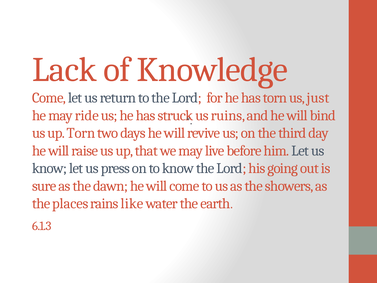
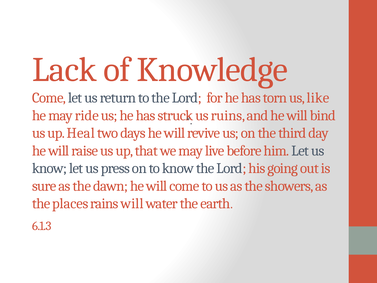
just: just -> like (318, 98)
up Torn: Torn -> Heal (81, 133)
rains like: like -> will (132, 203)
